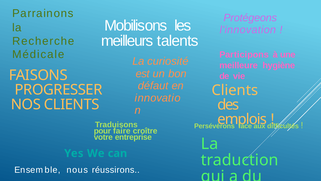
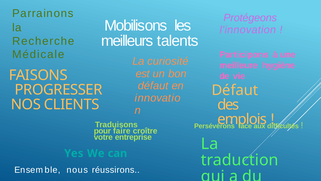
Clients: Clients -> Défaut (235, 90)
